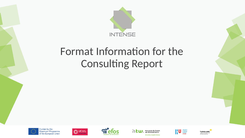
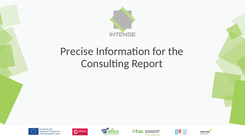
Format: Format -> Precise (77, 51)
